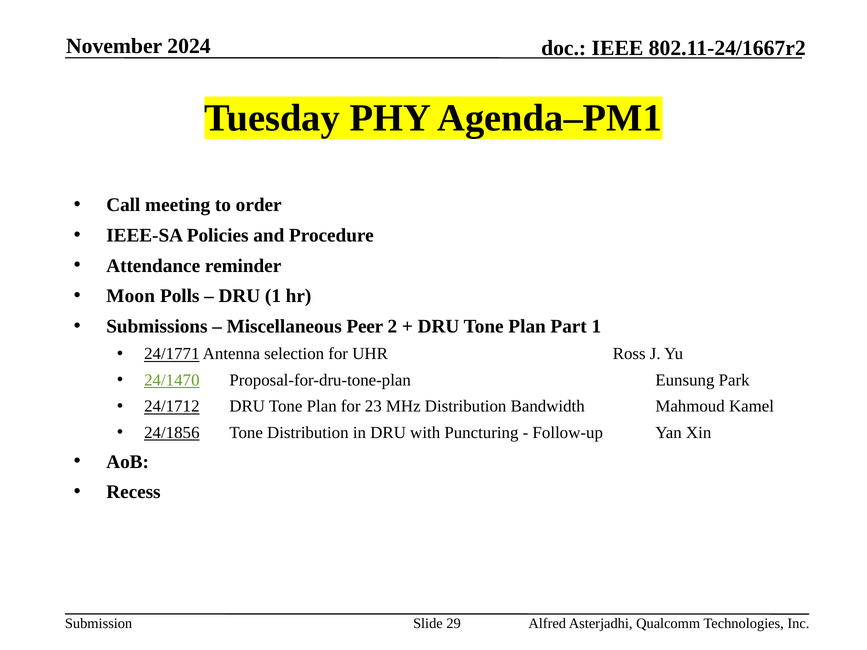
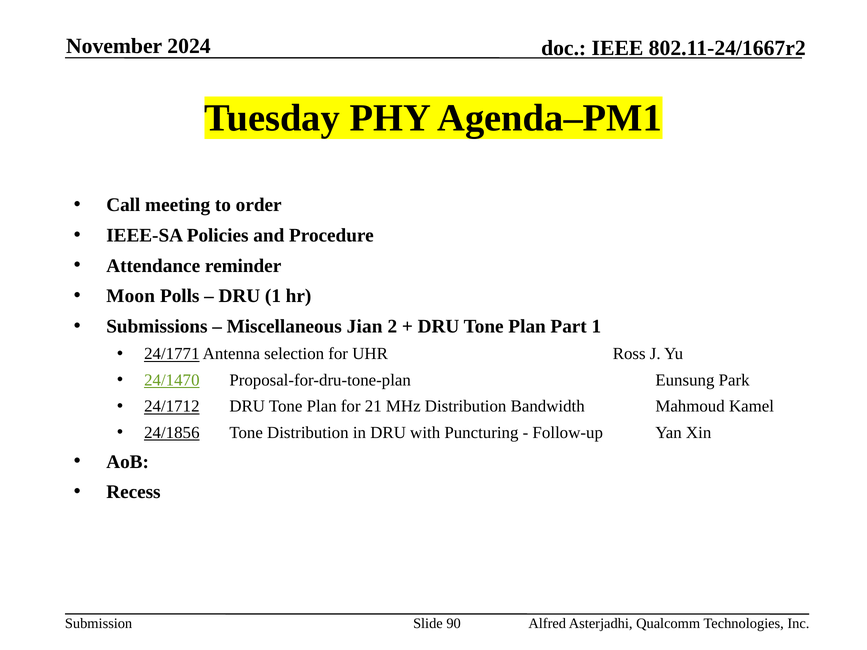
Peer: Peer -> Jian (365, 326)
23: 23 -> 21 (373, 406)
29: 29 -> 90 (454, 624)
